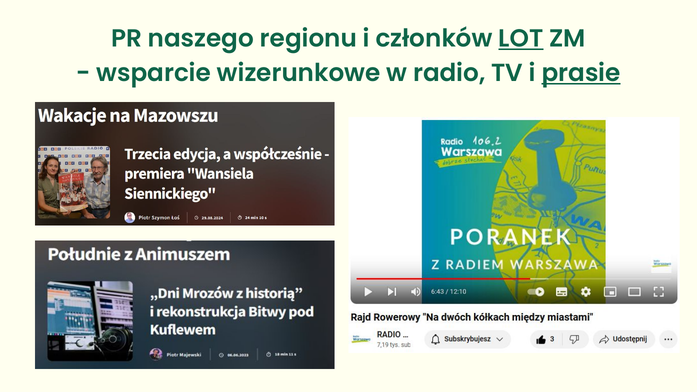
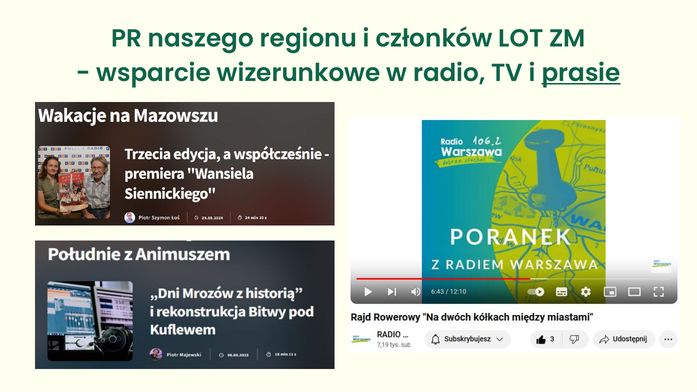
LOT underline: present -> none (521, 38)
